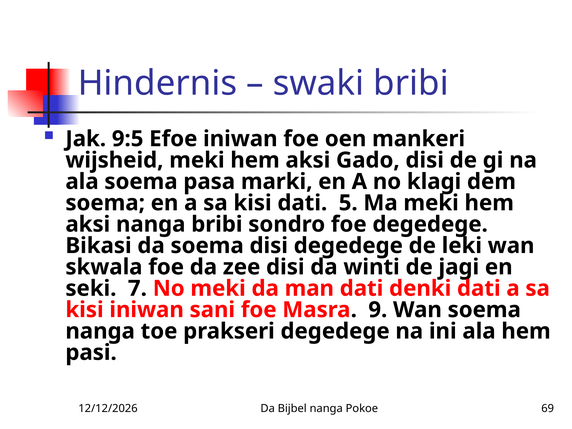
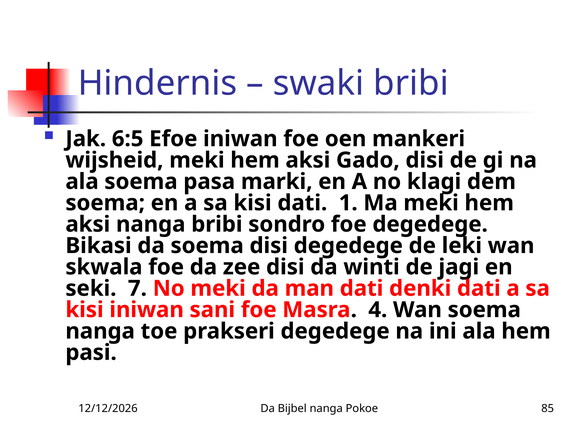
9:5: 9:5 -> 6:5 (128, 139)
5: 5 -> 1 (348, 203)
9: 9 -> 4 (378, 310)
69: 69 -> 85 (548, 409)
